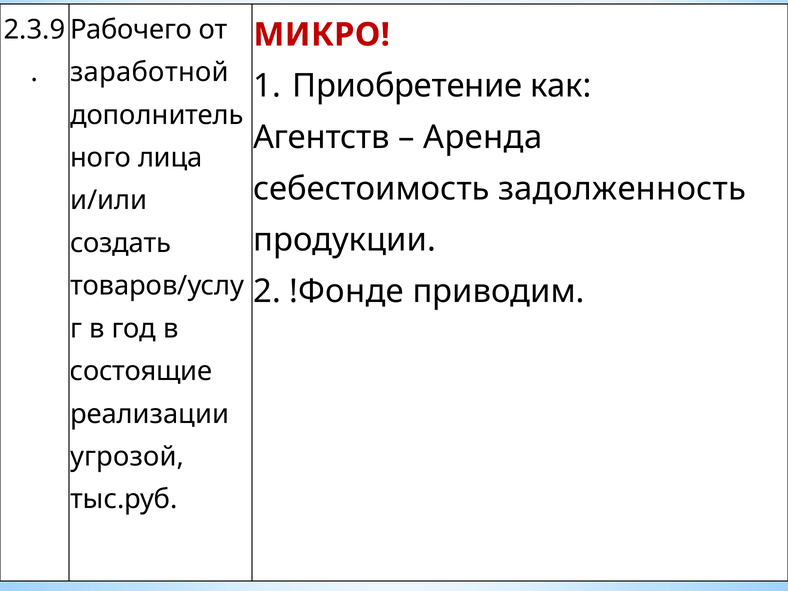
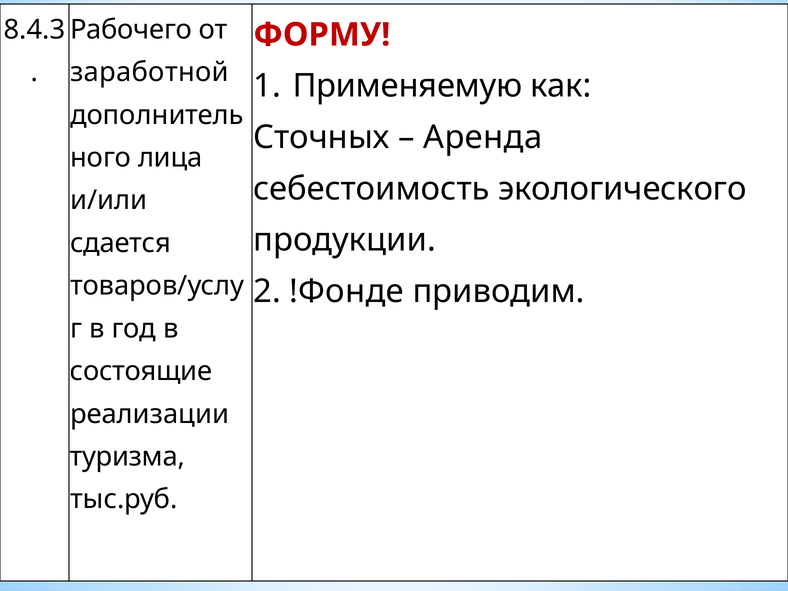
2.3.9: 2.3.9 -> 8.4.3 (35, 30)
МИКРО: МИКРО -> ФОРМУ (322, 35)
Приобретение: Приобретение -> Применяемую (407, 86)
Агентств: Агентств -> Сточных (321, 137)
задолженность: задолженность -> экологического (622, 189)
создать: создать -> сдается (121, 243)
угрозой: угрозой -> туризма (127, 457)
